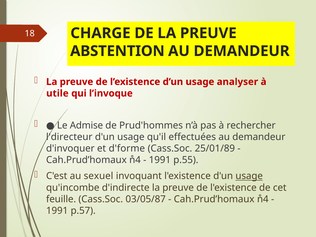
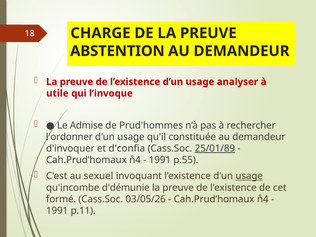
l'directeur: l'directeur -> l'ordonner (69, 137)
effectuées: effectuées -> constituée (192, 137)
d'forme: d'forme -> d'confia (127, 148)
25/01/89 underline: none -> present (215, 148)
d'indirecte: d'indirecte -> d'démunie (126, 188)
feuille: feuille -> formé (61, 199)
03/05/87: 03/05/87 -> 03/05/26 (146, 199)
p.57: p.57 -> p.11 (83, 211)
